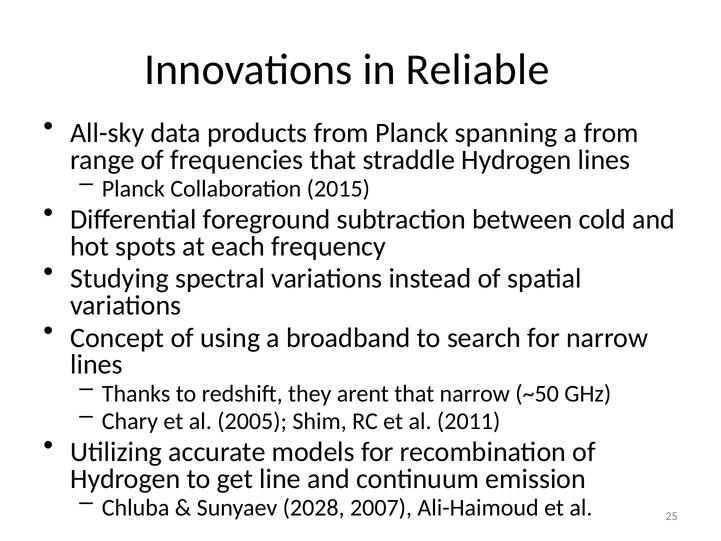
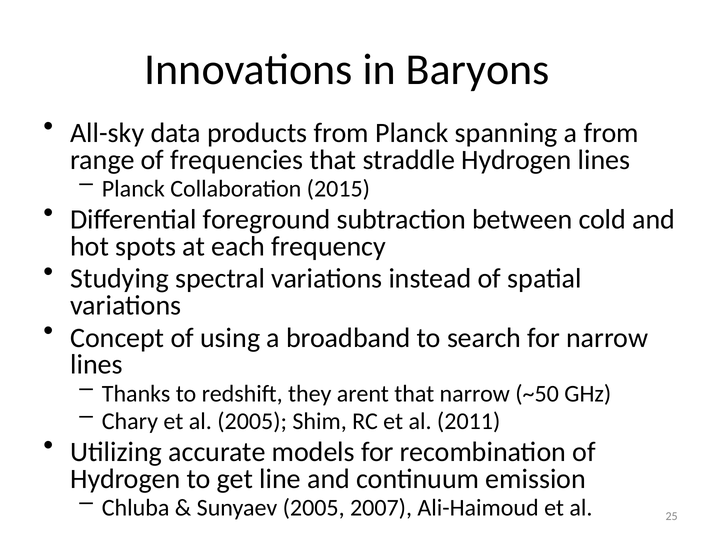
Reliable: Reliable -> Baryons (478, 70)
Sunyaev 2028: 2028 -> 2005 (314, 508)
